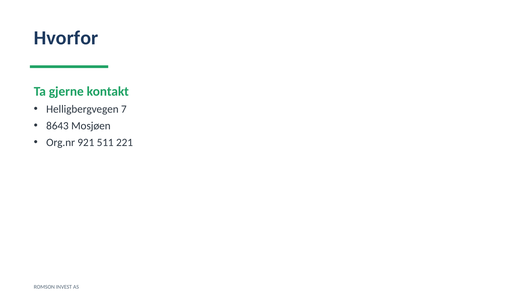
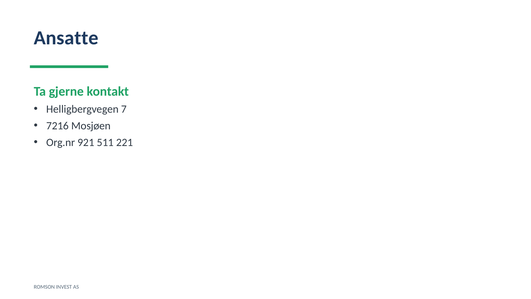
Hvorfor: Hvorfor -> Ansatte (66, 38)
8643: 8643 -> 7216 (57, 126)
